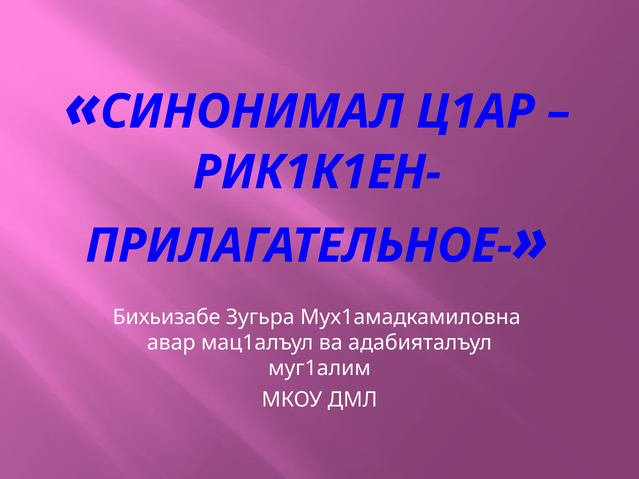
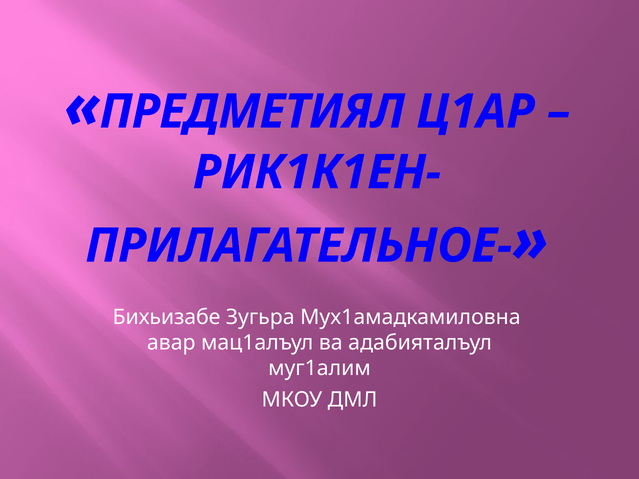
СИНОНИМАЛ: СИНОНИМАЛ -> ПРЕДМЕТИЯЛ (252, 112)
